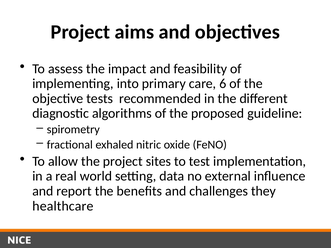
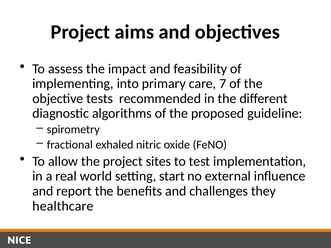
6: 6 -> 7 (223, 84)
data: data -> start (172, 176)
